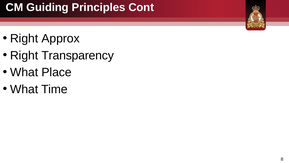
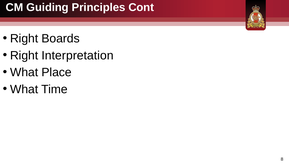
Approx: Approx -> Boards (61, 38)
Transparency: Transparency -> Interpretation (78, 55)
